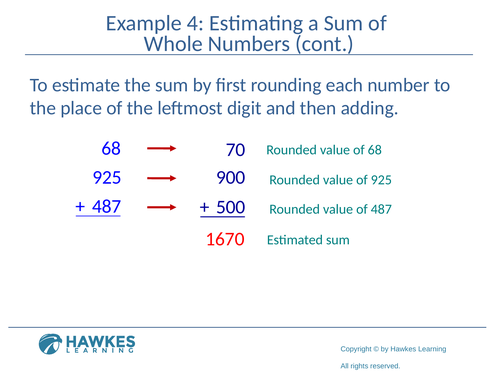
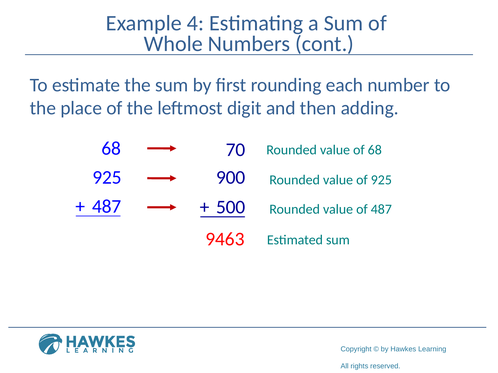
1670: 1670 -> 9463 (225, 240)
